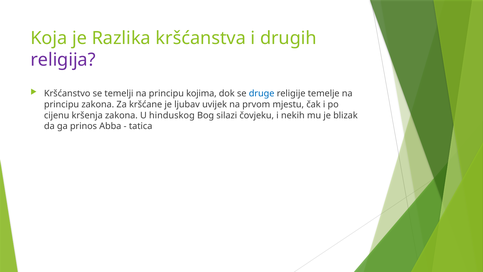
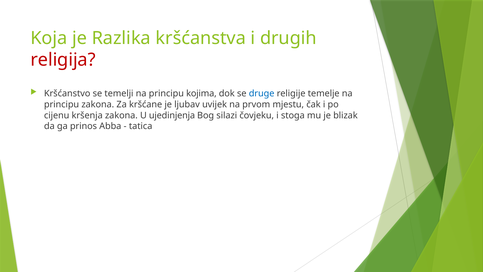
religija colour: purple -> red (63, 60)
hinduskog: hinduskog -> ujedinjenja (172, 115)
nekih: nekih -> stoga (293, 115)
